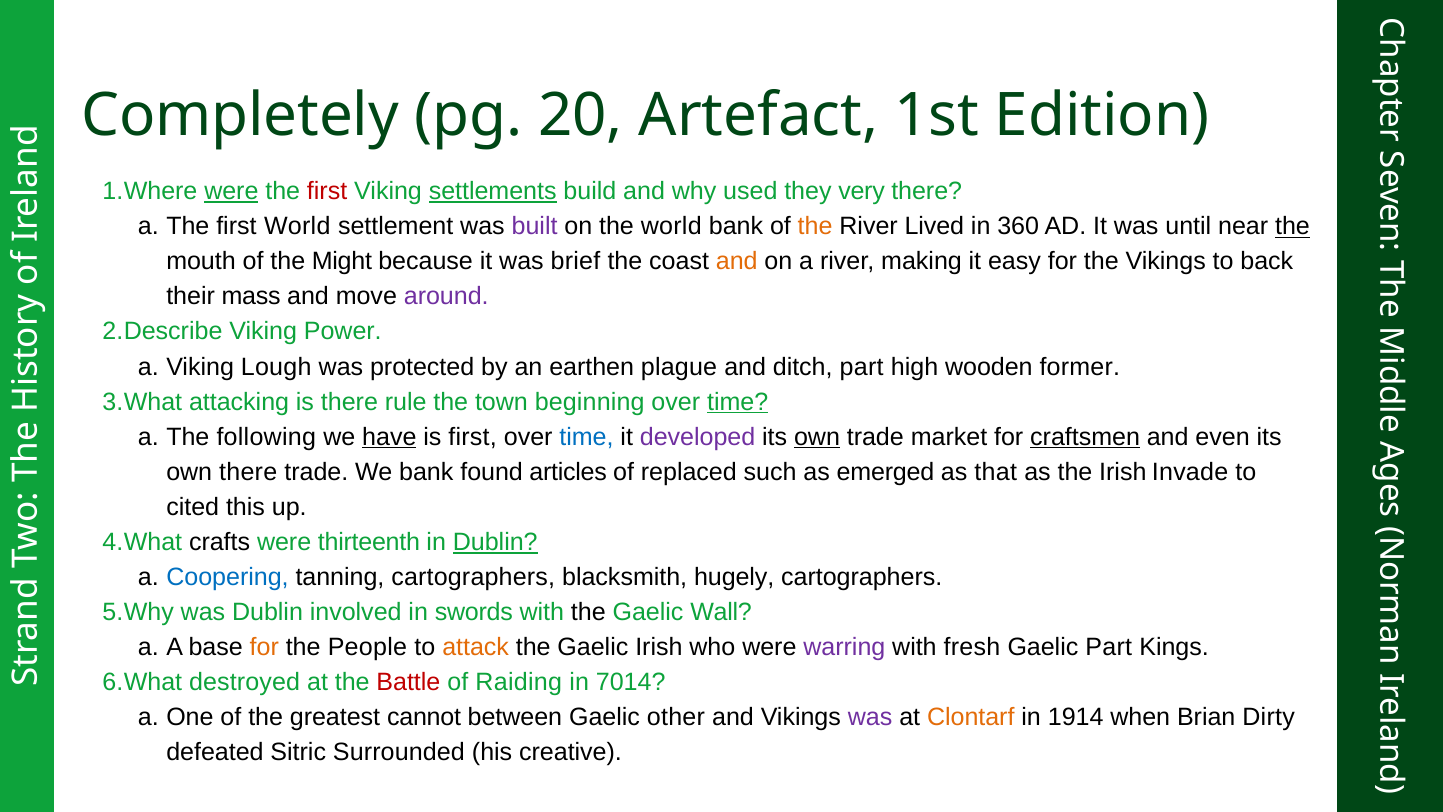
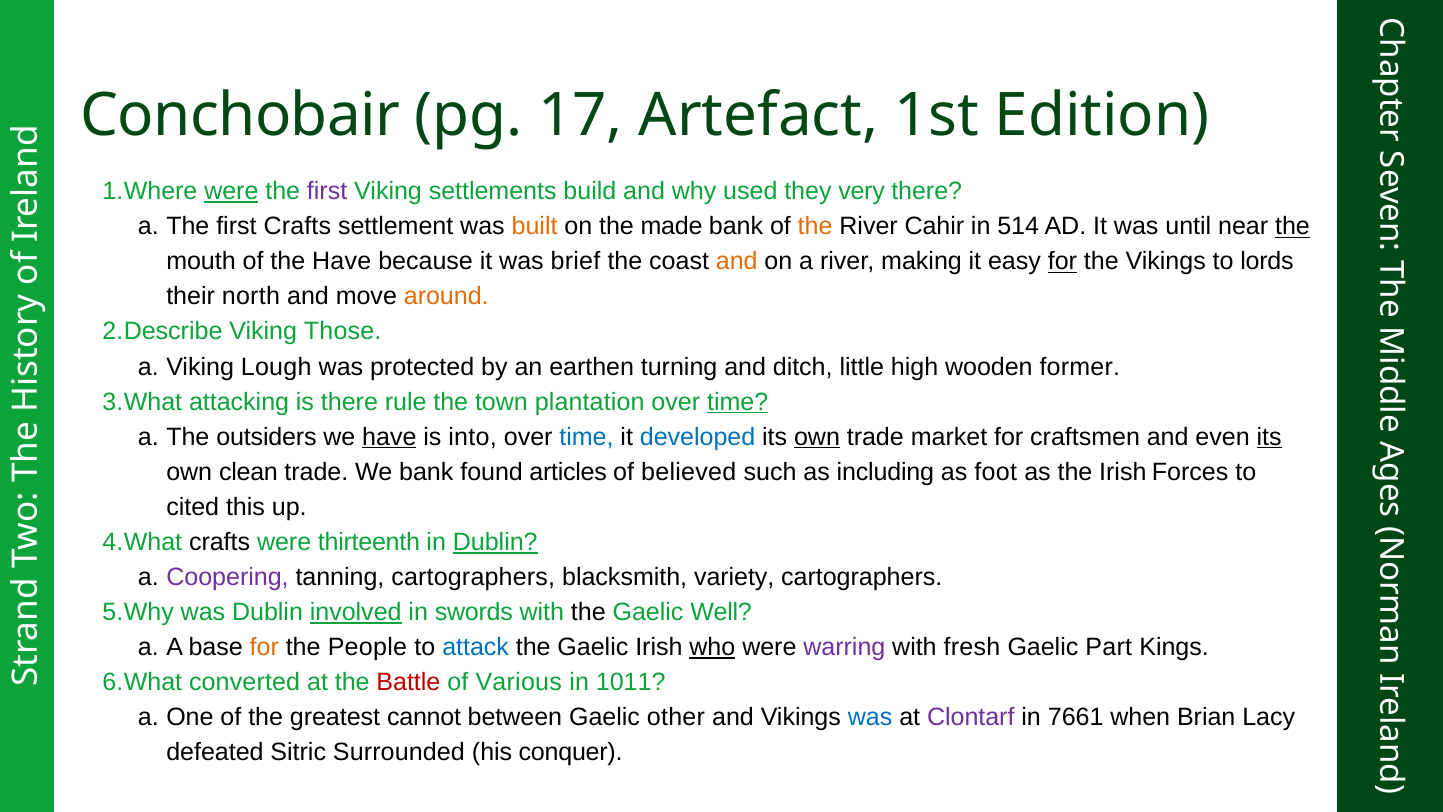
Completely: Completely -> Conchobair (240, 115)
20: 20 -> 17 (581, 115)
first colour: red -> purple (327, 191)
settlements underline: present -> none (493, 191)
first World: World -> Crafts (297, 226)
built colour: purple -> orange (535, 226)
the world: world -> made (672, 226)
Lived: Lived -> Cahir (934, 226)
360: 360 -> 514 (1018, 226)
the Might: Might -> Have (342, 261)
for underline: none -> present (1062, 261)
back: back -> lords (1267, 261)
mass: mass -> north (251, 297)
around colour: purple -> orange (446, 297)
Power: Power -> Those (343, 332)
plague: plague -> turning (679, 367)
ditch part: part -> little (862, 367)
beginning: beginning -> plantation (590, 402)
following: following -> outsiders (266, 437)
is first: first -> into (473, 437)
developed colour: purple -> blue (698, 437)
craftsmen underline: present -> none (1085, 437)
its underline: none -> present (1269, 437)
own there: there -> clean (248, 472)
replaced: replaced -> believed (689, 472)
emerged: emerged -> including (885, 472)
that: that -> foot (996, 472)
Invade: Invade -> Forces (1190, 472)
Coopering colour: blue -> purple (227, 577)
hugely: hugely -> variety (734, 577)
involved underline: none -> present (356, 612)
Wall: Wall -> Well (721, 612)
attack colour: orange -> blue (476, 647)
who underline: none -> present (712, 647)
destroyed: destroyed -> converted (245, 682)
Raiding: Raiding -> Various (519, 682)
7014: 7014 -> 1011 (631, 682)
was colour: purple -> blue (870, 717)
Clontarf colour: orange -> purple (971, 717)
1914: 1914 -> 7661 (1076, 717)
Dirty: Dirty -> Lacy (1269, 717)
creative: creative -> conquer (571, 752)
